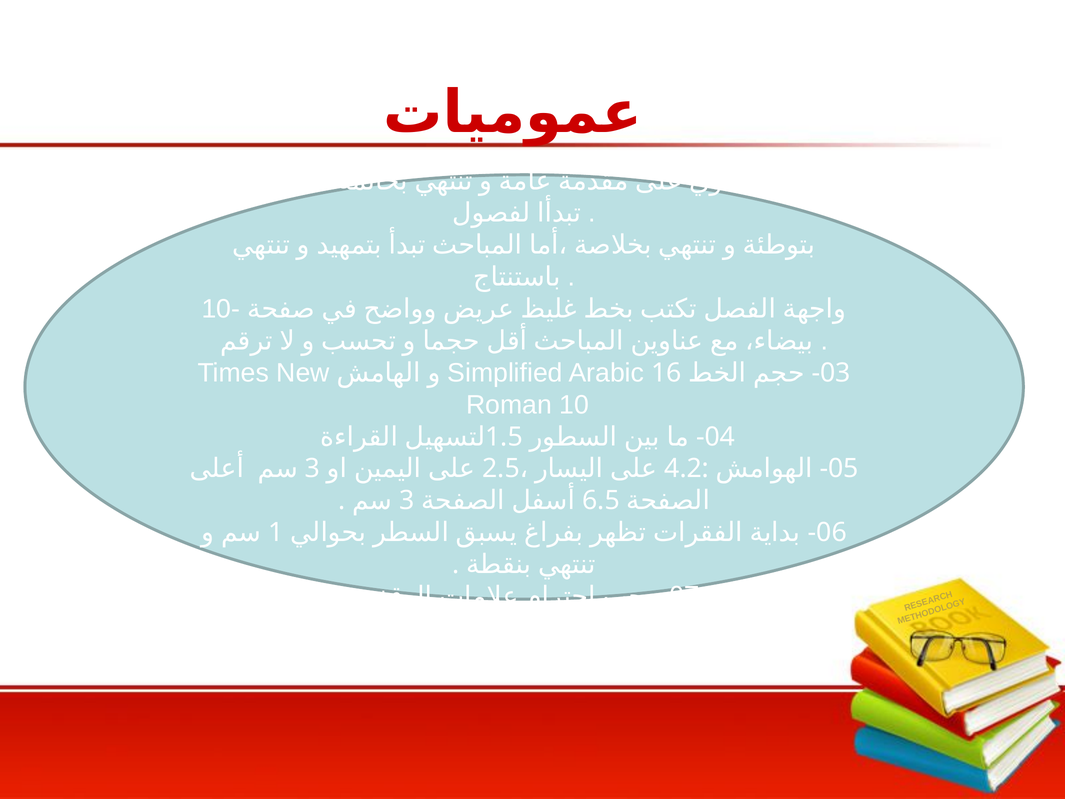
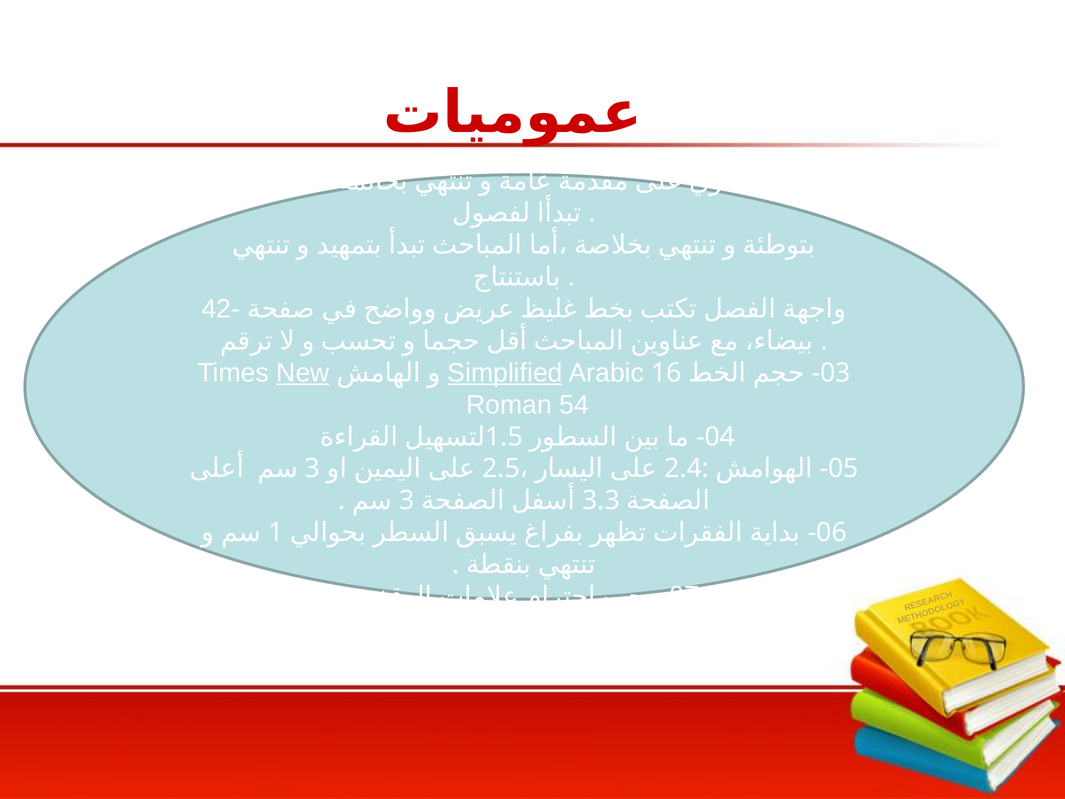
10-: 10- -> 42- (221, 309)
New underline: none -> present (303, 373)
Simplified underline: none -> present (505, 373)
10: 10 -> 54 (574, 405)
4.2: 4.2 -> 2.4 (683, 469)
6.5: 6.5 -> 3.3 (601, 500)
